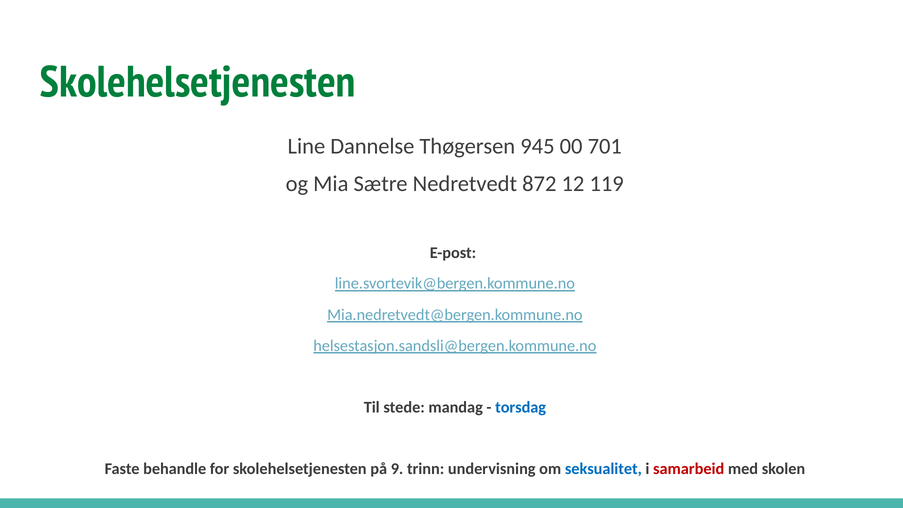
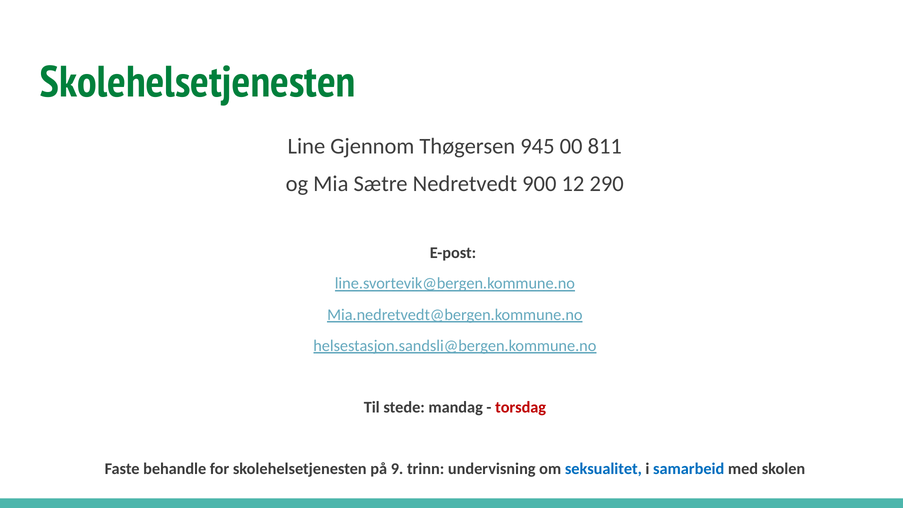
Dannelse: Dannelse -> Gjennom (372, 146)
701: 701 -> 811 (605, 146)
872: 872 -> 900 (539, 184)
119: 119 -> 290 (607, 184)
torsdag colour: blue -> red (521, 407)
samarbeid colour: red -> blue (689, 469)
